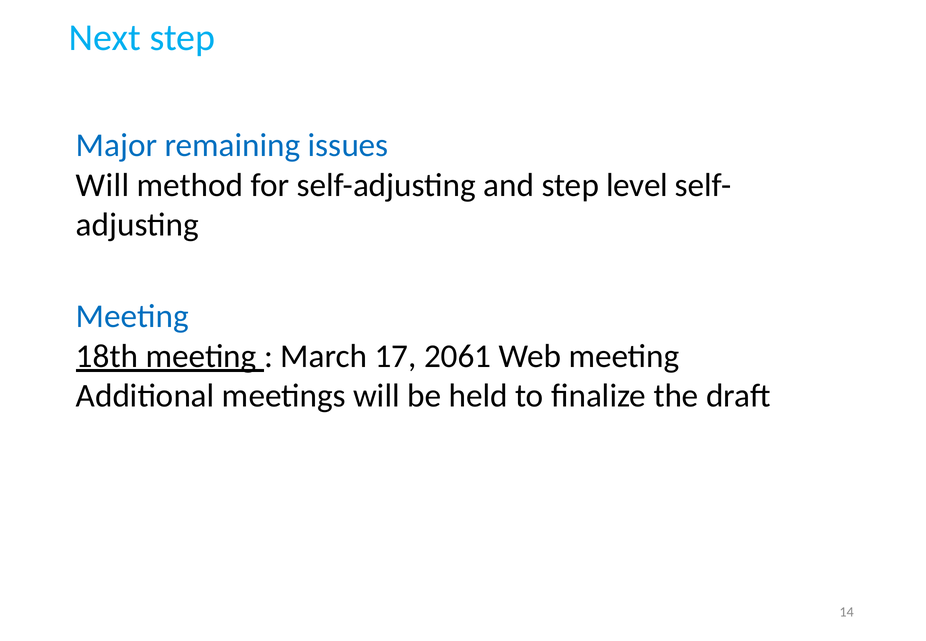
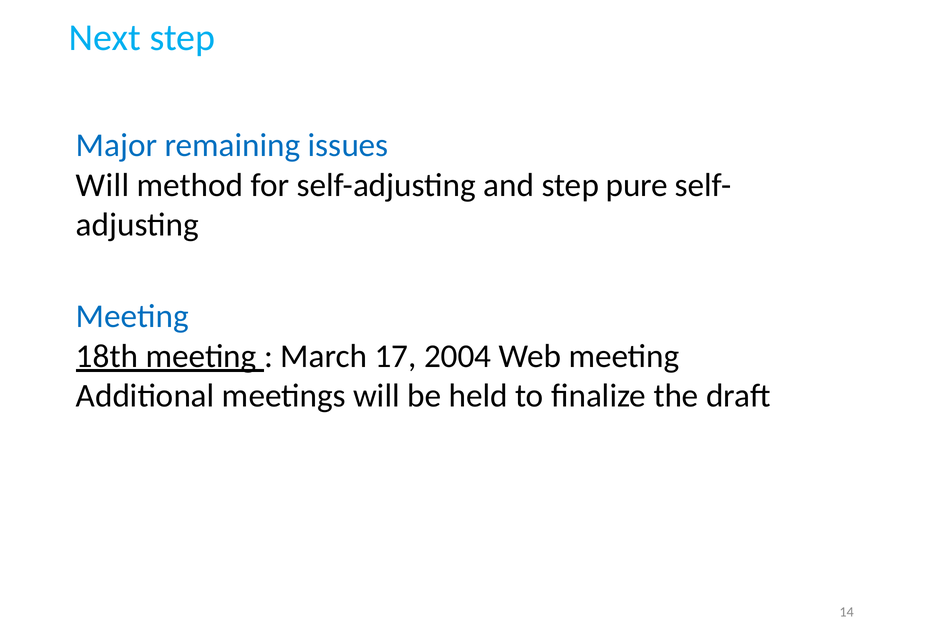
level: level -> pure (637, 185)
2061: 2061 -> 2004 (458, 356)
